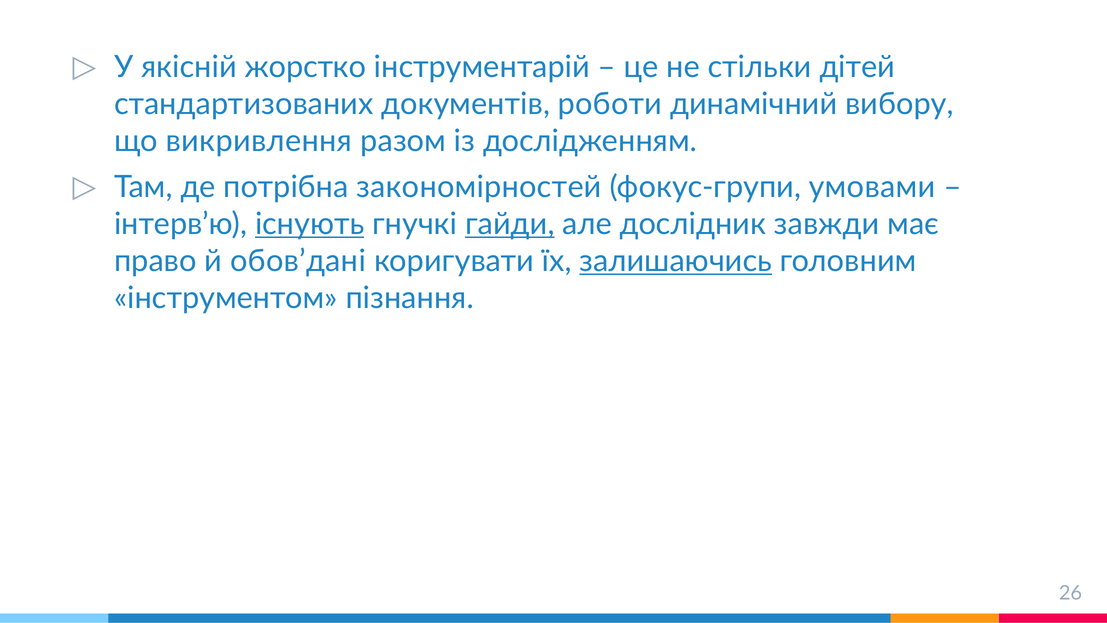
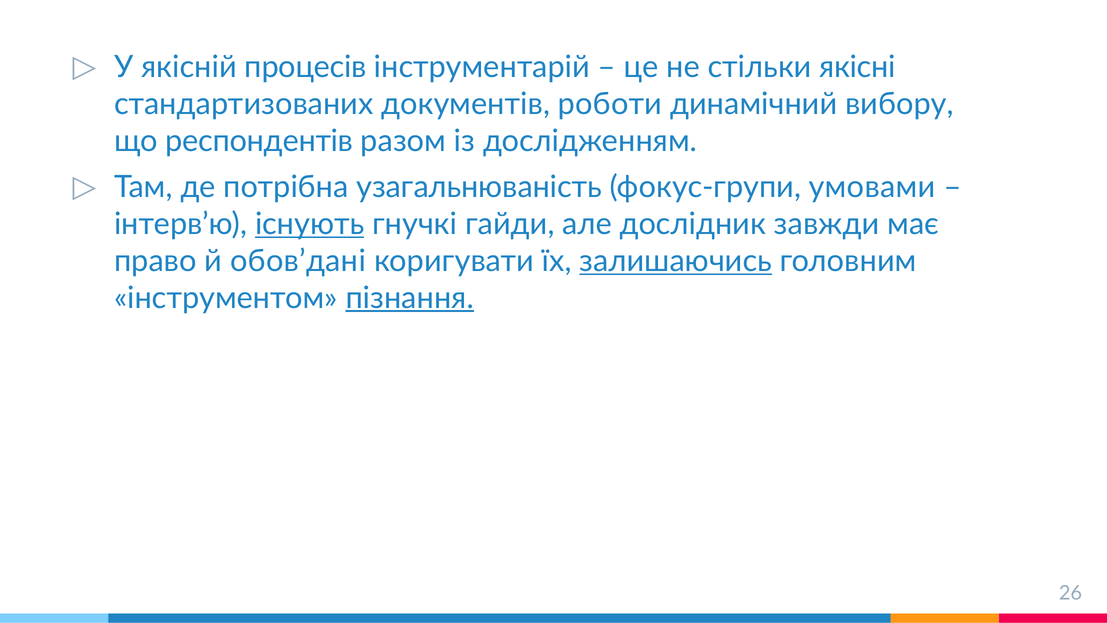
жорстко: жорстко -> процесів (305, 67)
дітей: дітей -> якісні (857, 67)
викривлення: викривлення -> респондентів (259, 141)
закономірностей: закономірностей -> узагальнюваність (479, 187)
гайди underline: present -> none (510, 224)
пізнання underline: none -> present (410, 298)
